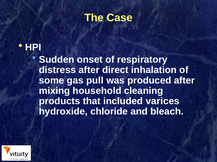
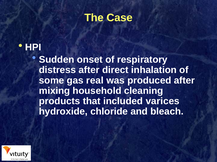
pull: pull -> real (95, 81)
